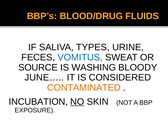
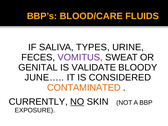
BLOOD/DRUG: BLOOD/DRUG -> BLOOD/CARE (91, 16)
VOMITUS colour: blue -> purple (80, 57)
SOURCE: SOURCE -> GENITAL (38, 67)
WASHING: WASHING -> VALIDATE (94, 67)
INCUBATION: INCUBATION -> CURRENTLY (38, 102)
